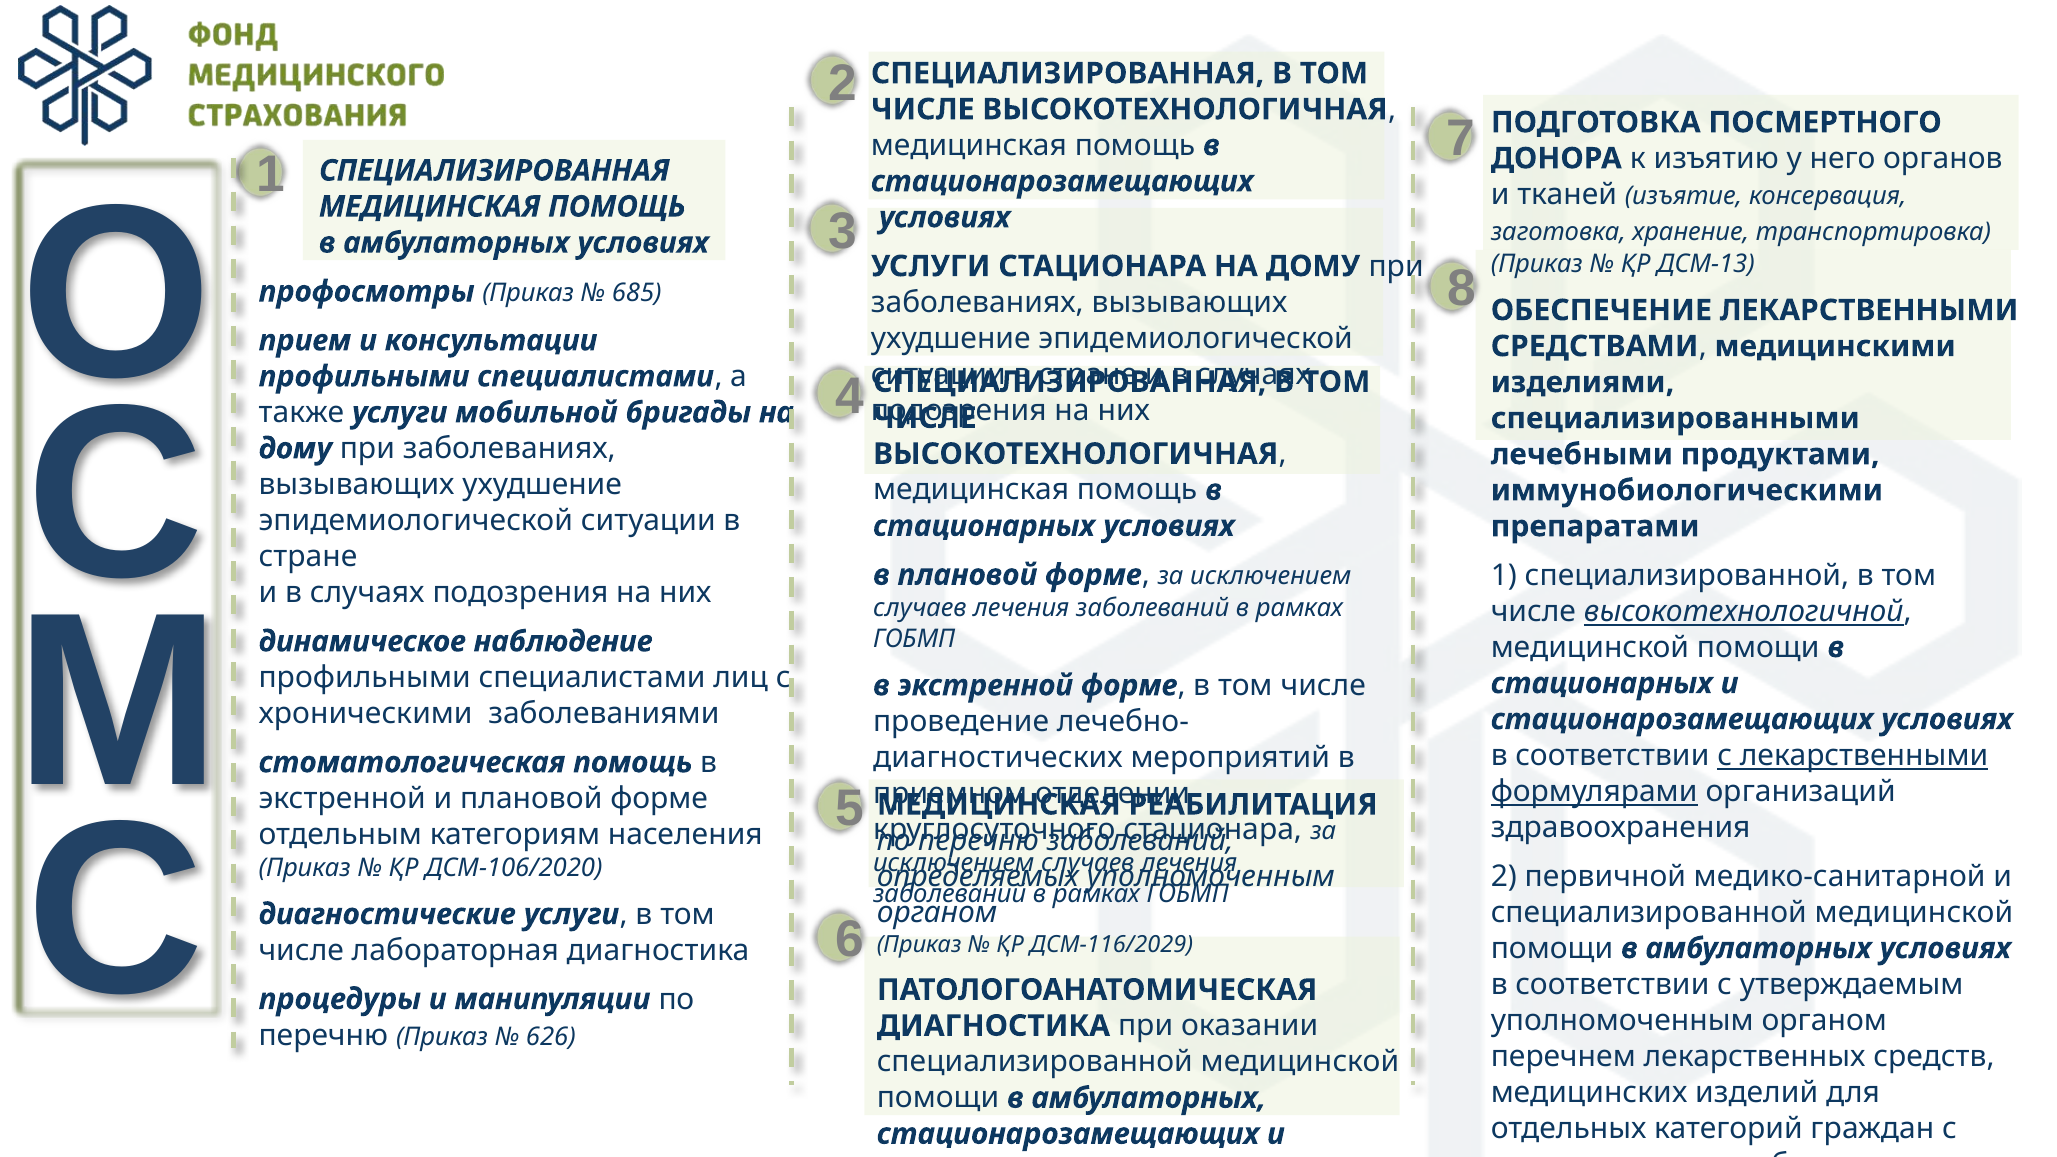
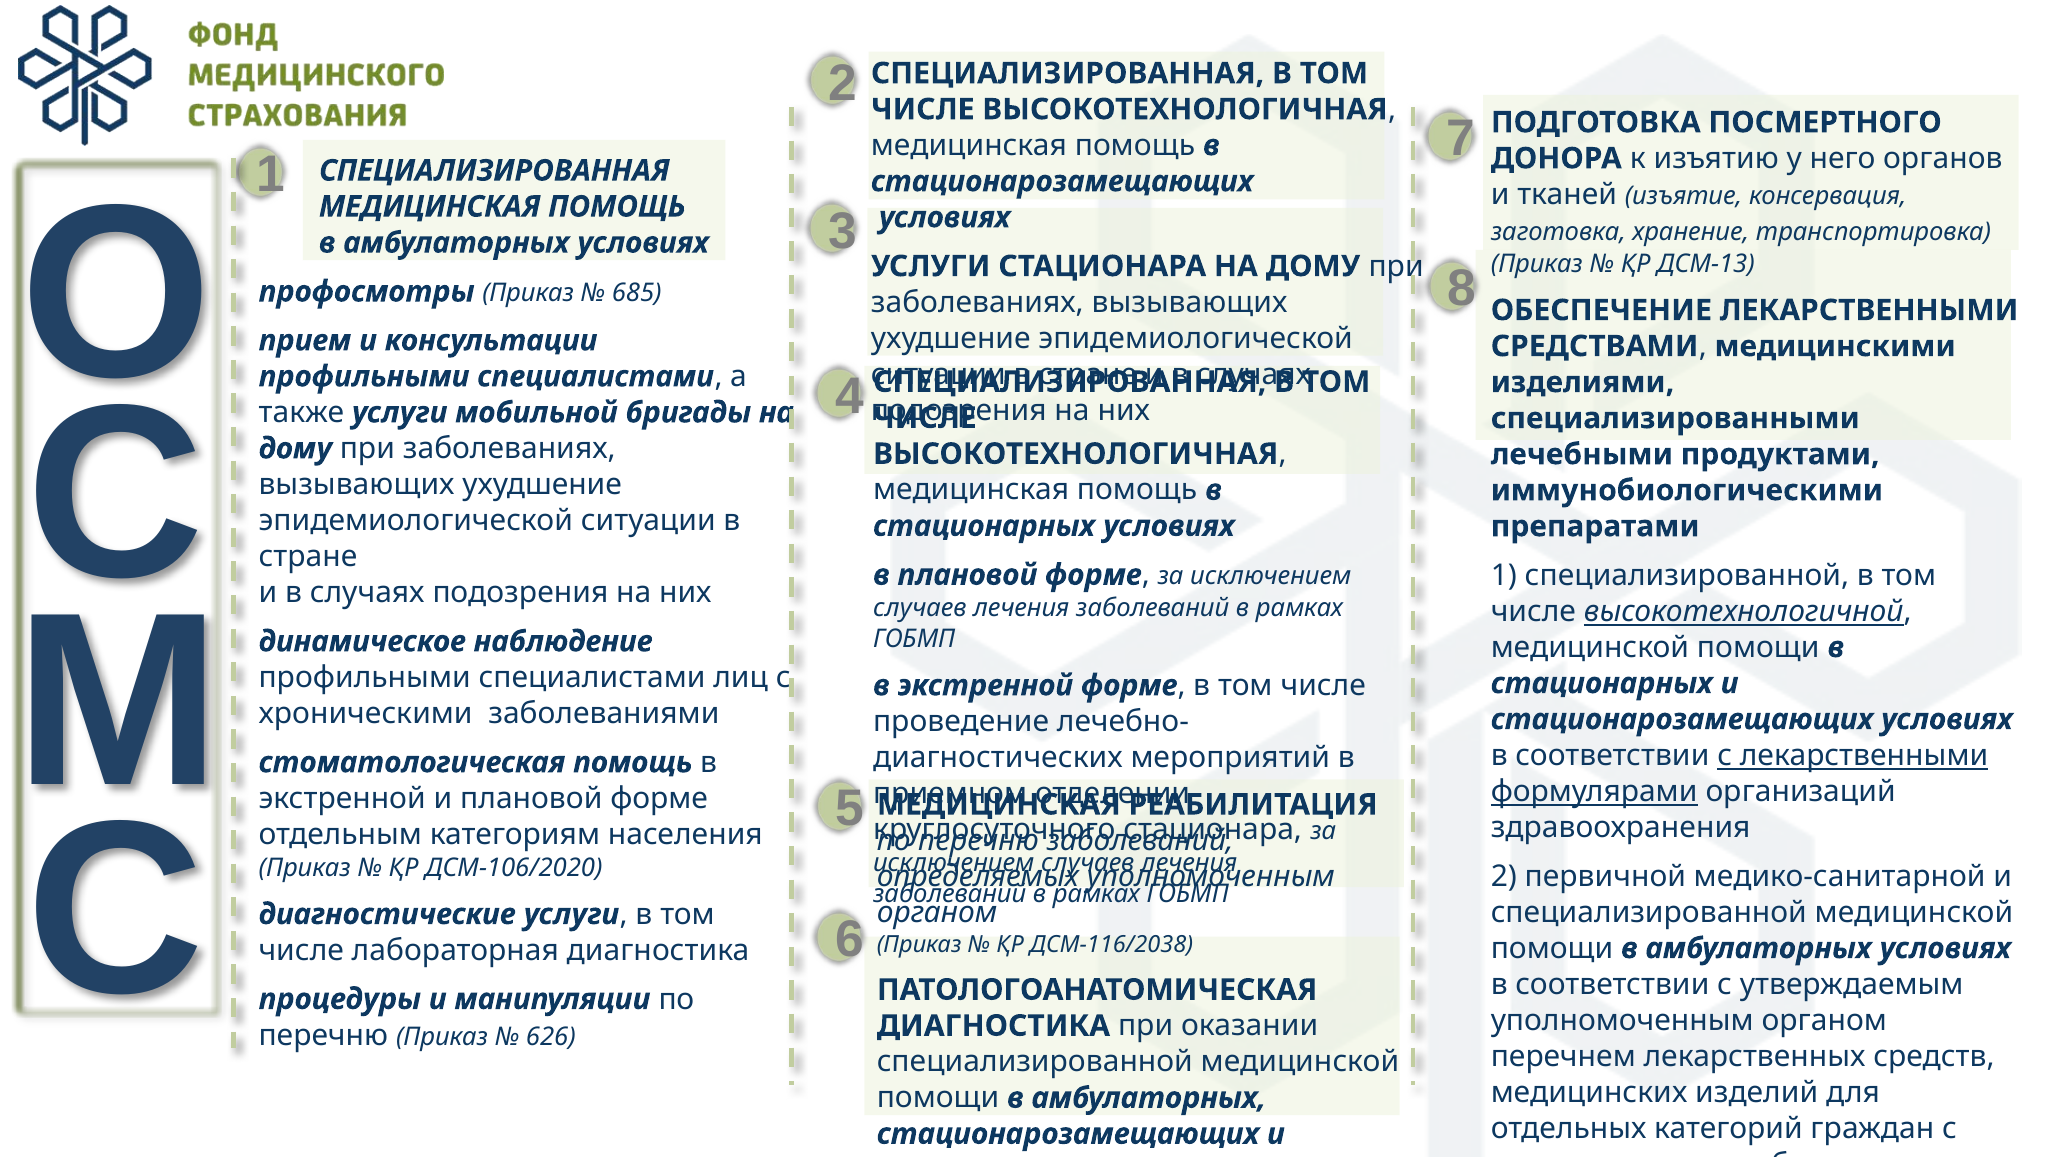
ДСМ-116/2029: ДСМ-116/2029 -> ДСМ-116/2038 (1111, 944)
